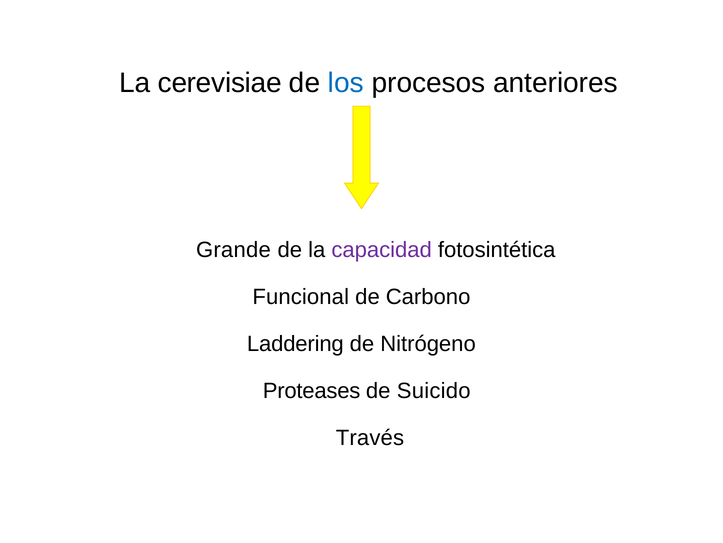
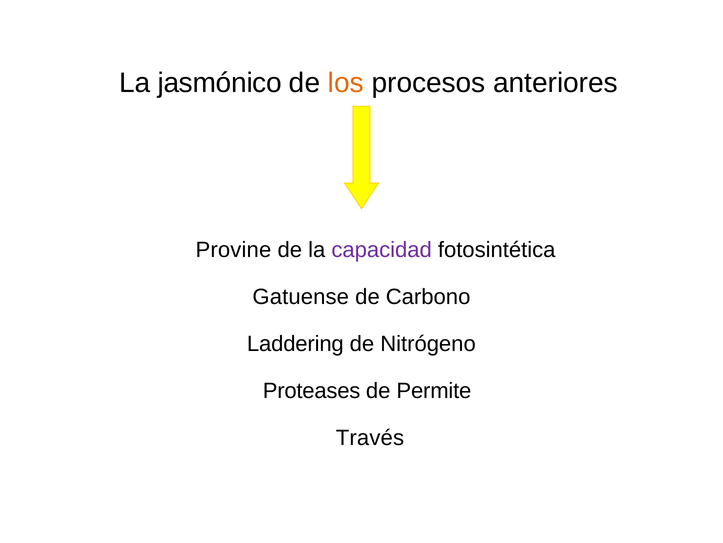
cerevisiae: cerevisiae -> jasmónico (220, 83)
los colour: blue -> orange (346, 83)
Grande: Grande -> Provine (233, 250)
Funcional: Funcional -> Gatuense (301, 297)
Suicido: Suicido -> Permite (434, 390)
